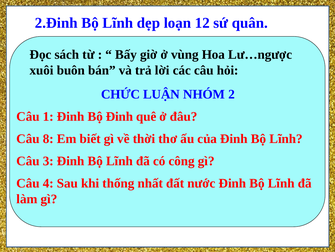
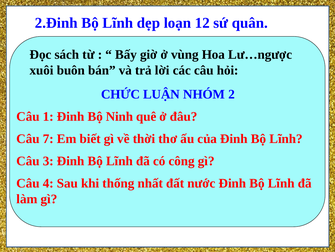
Bộ Đinh: Đinh -> Ninh (119, 116)
8: 8 -> 7 (48, 138)
